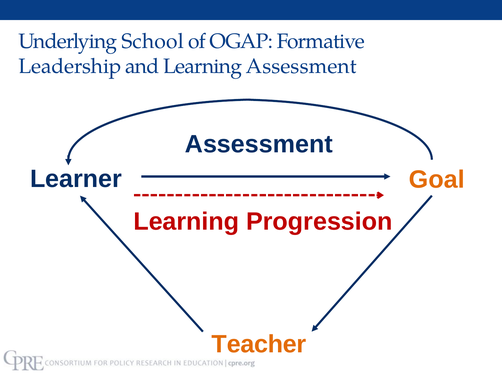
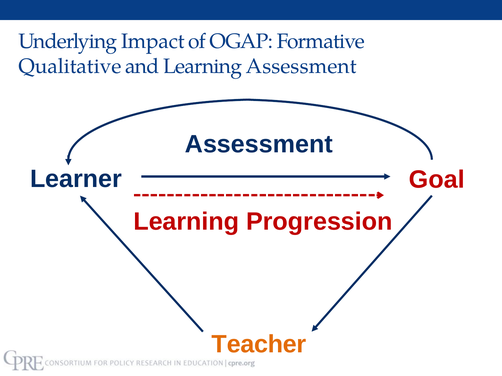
School: School -> Impact (153, 41)
Leadership: Leadership -> Qualitative (70, 66)
Goal colour: orange -> red (437, 180)
